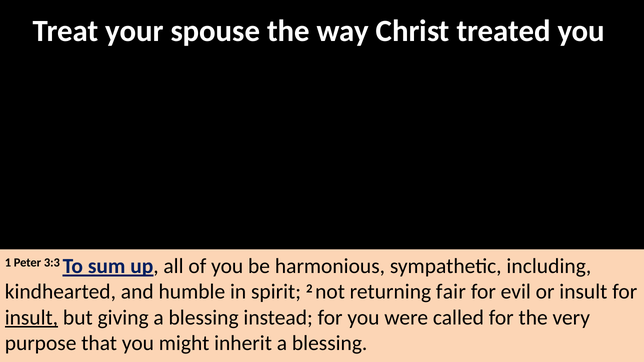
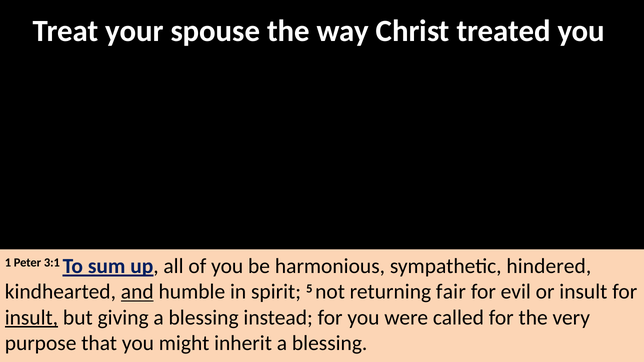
3:3: 3:3 -> 3:1 (52, 263)
including: including -> hindered (549, 266)
and underline: none -> present (137, 292)
2: 2 -> 5 (309, 289)
